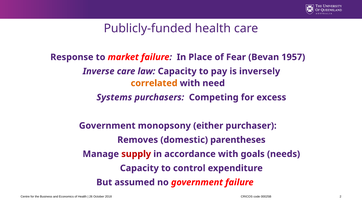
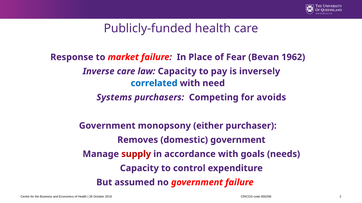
1957: 1957 -> 1962 (293, 57)
correlated colour: orange -> blue (154, 83)
excess: excess -> avoids (271, 98)
domestic parentheses: parentheses -> government (238, 140)
